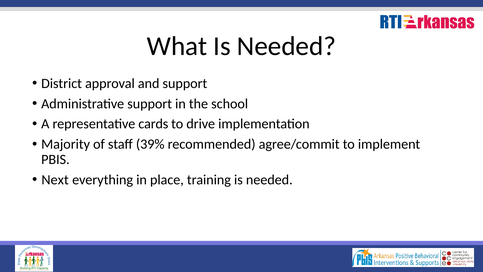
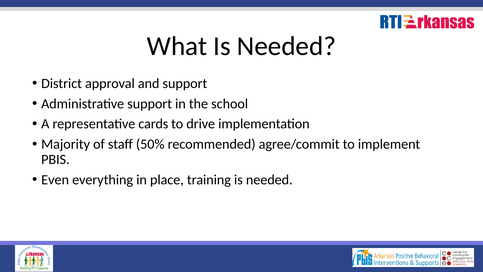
39%: 39% -> 50% (150, 144)
Next: Next -> Even (55, 180)
